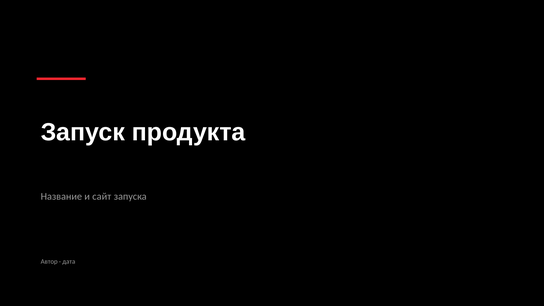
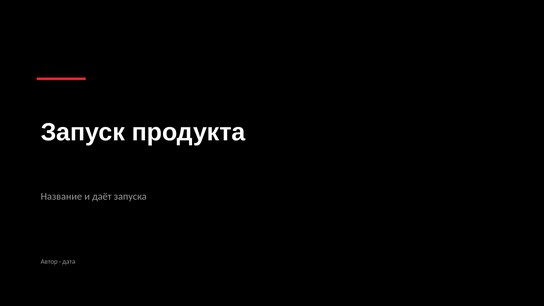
сайт: сайт -> даёт (102, 197)
